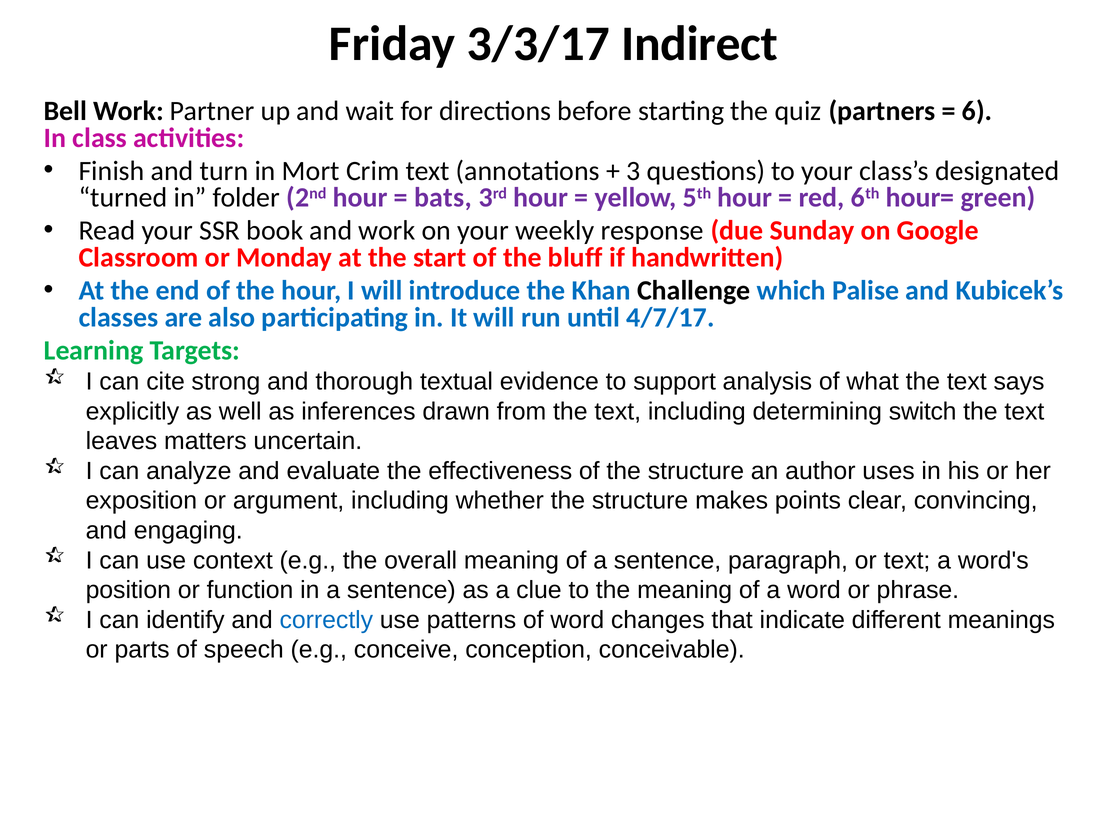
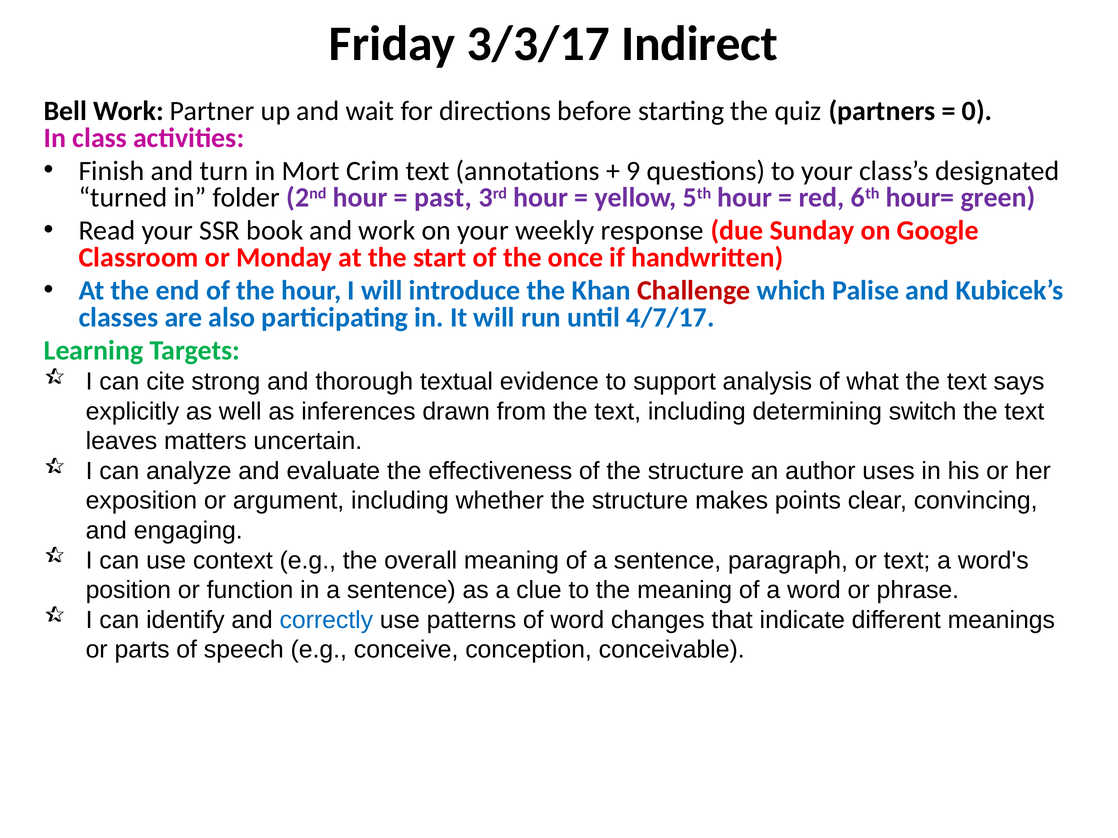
6: 6 -> 0 (977, 111)
3: 3 -> 9 (633, 171)
bats: bats -> past (443, 198)
bluff: bluff -> once (576, 258)
Challenge colour: black -> red (694, 291)
